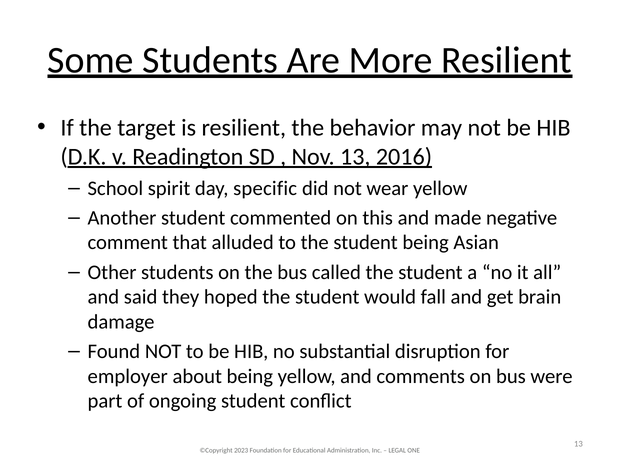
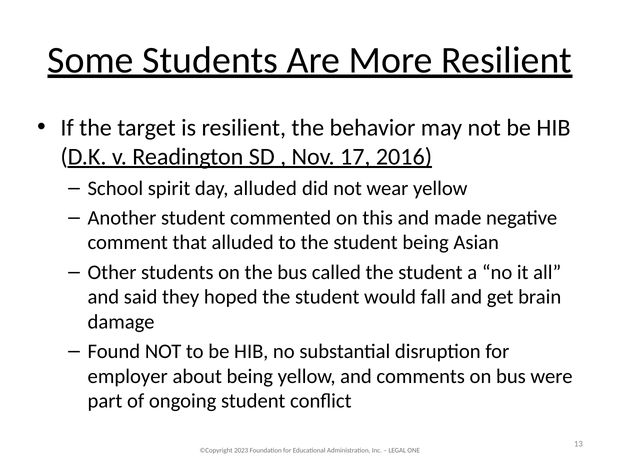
Nov 13: 13 -> 17 (355, 157)
day specific: specific -> alluded (265, 188)
